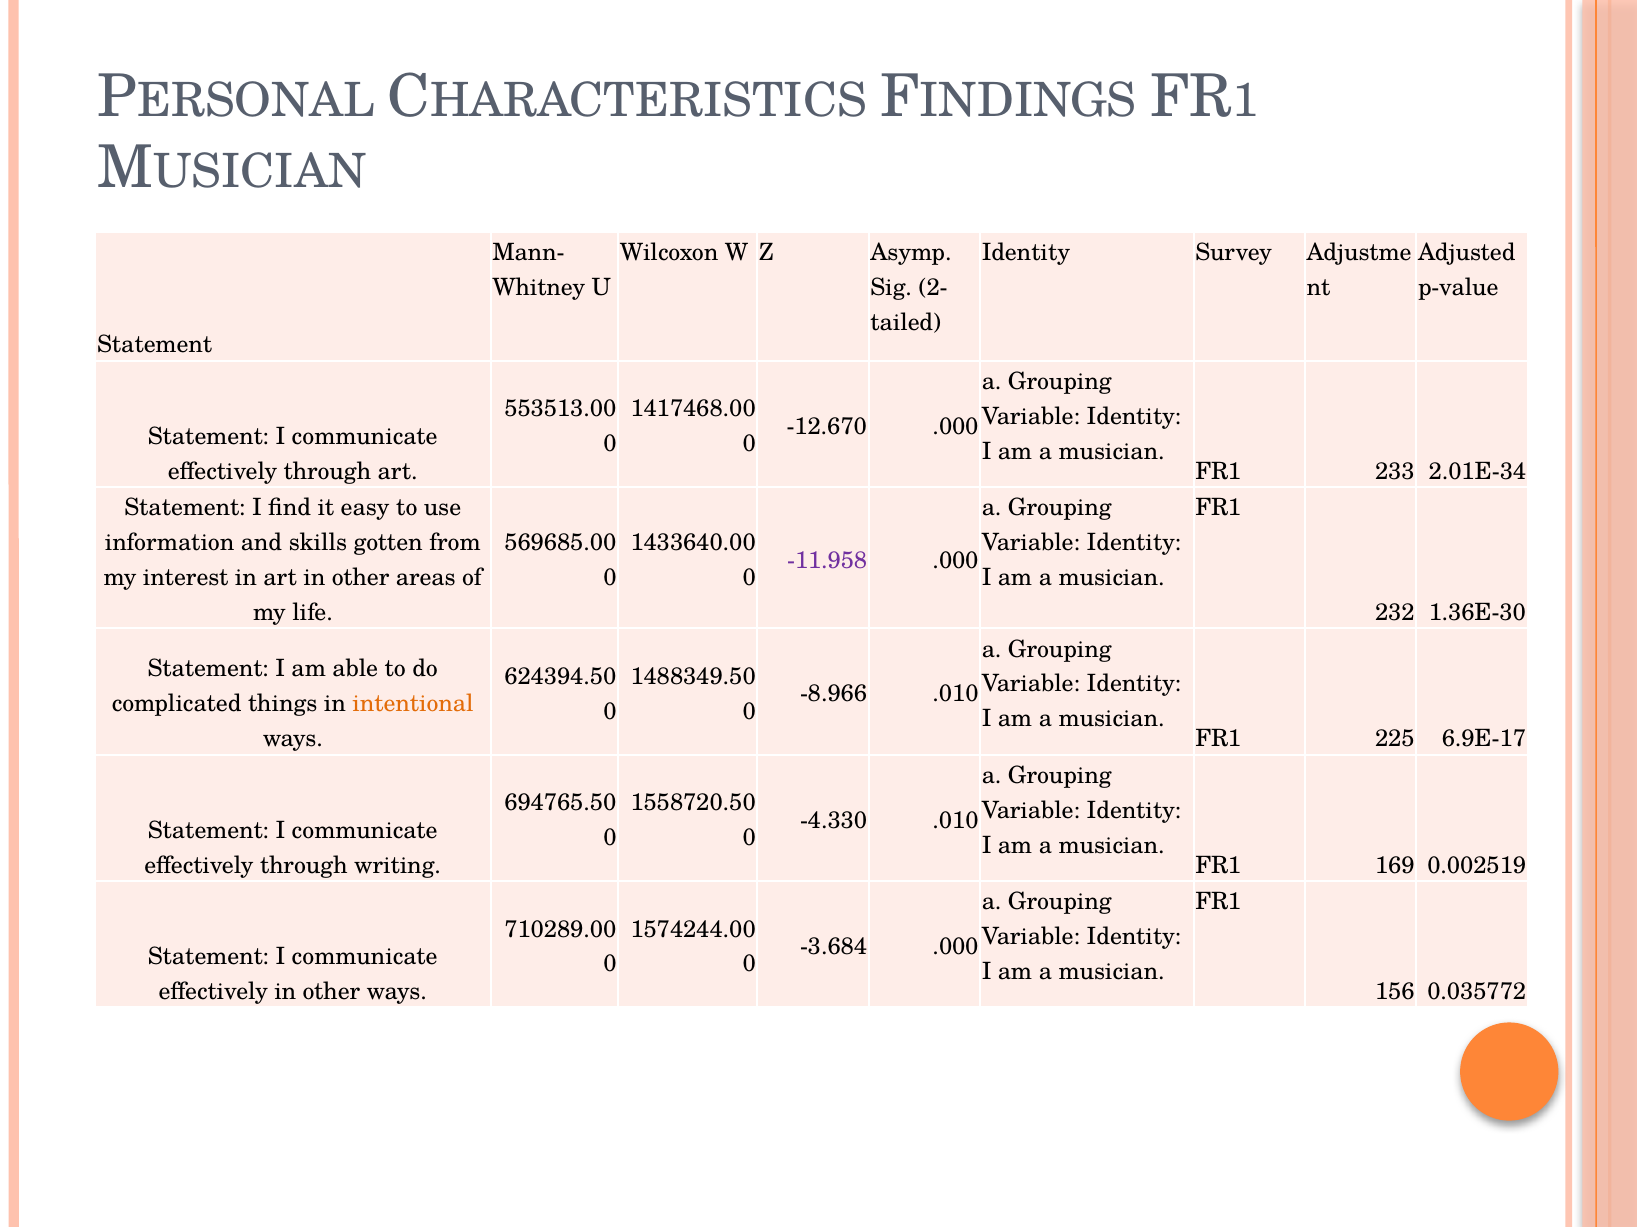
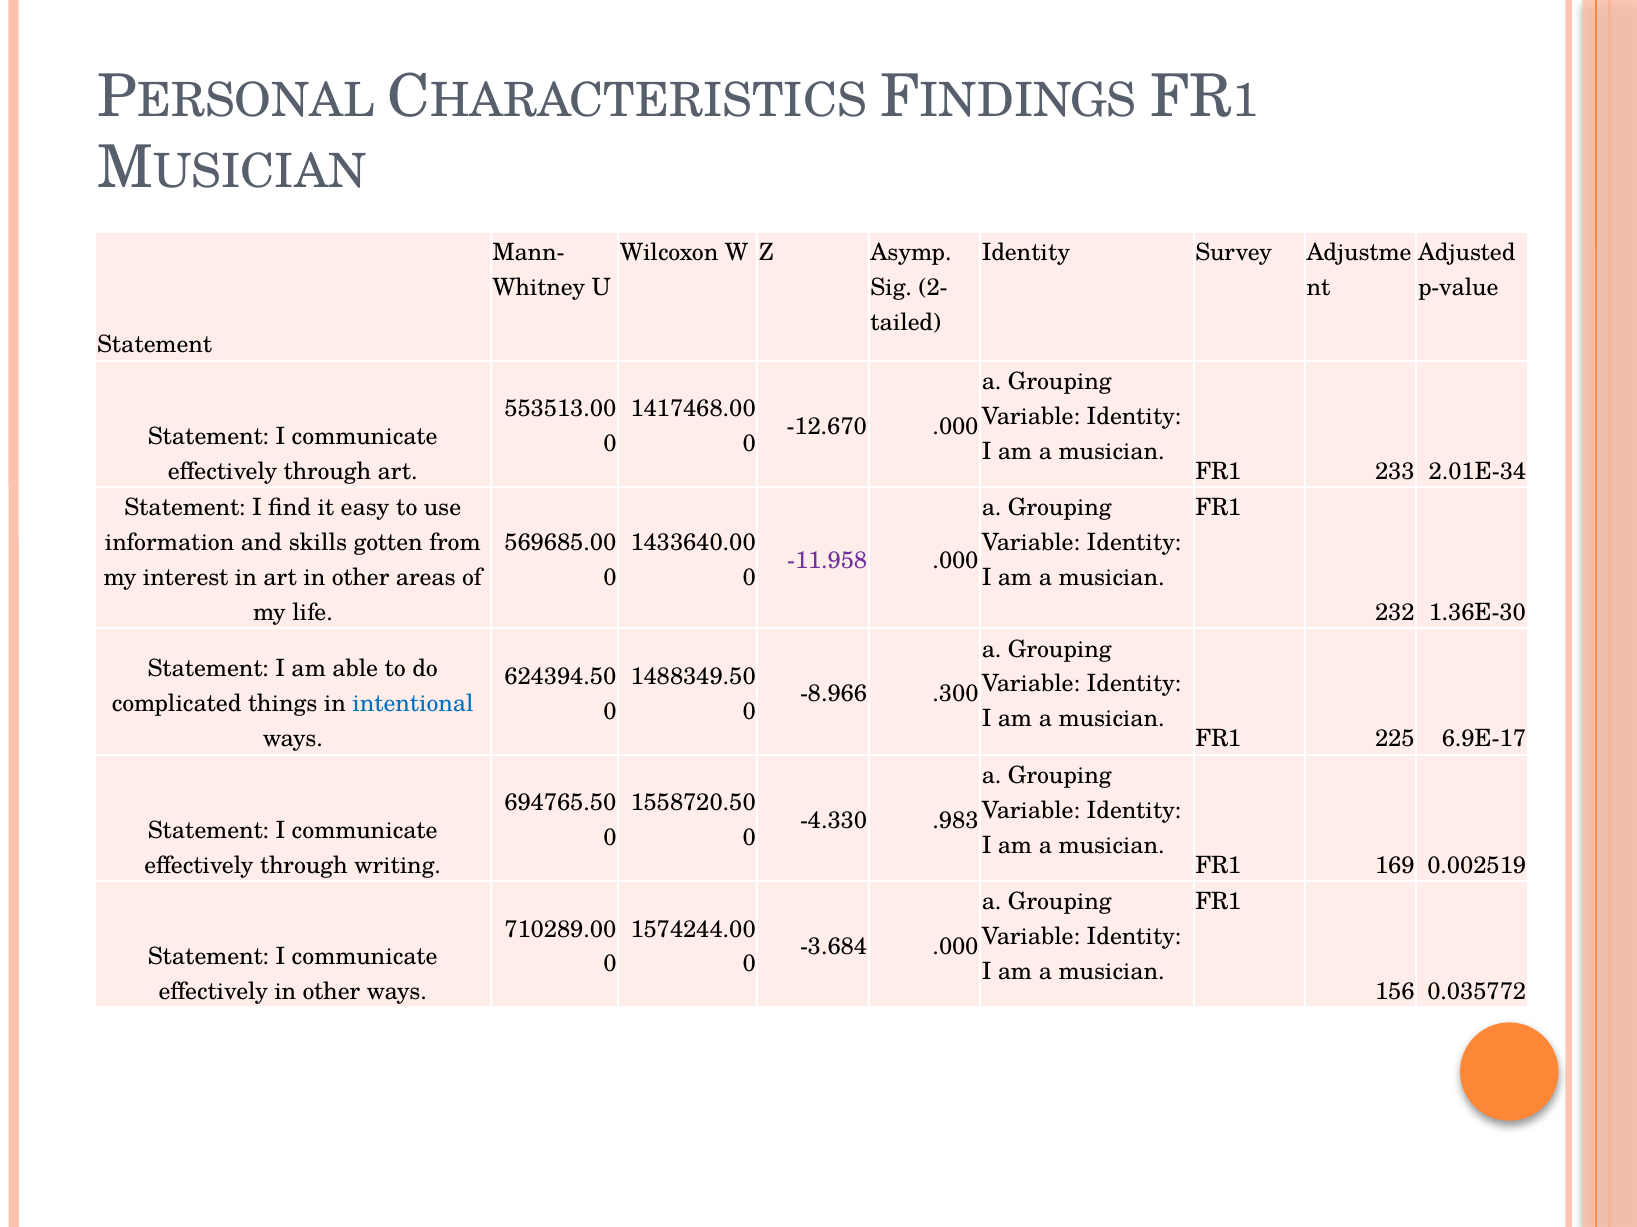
-8.966 .010: .010 -> .300 (955, 694)
intentional colour: orange -> blue (413, 704)
-4.330 .010: .010 -> .983 (955, 821)
